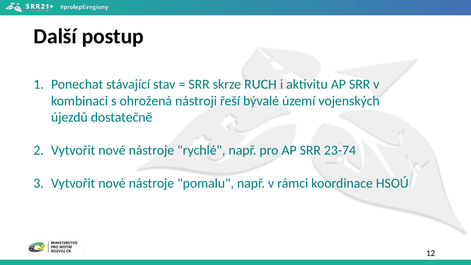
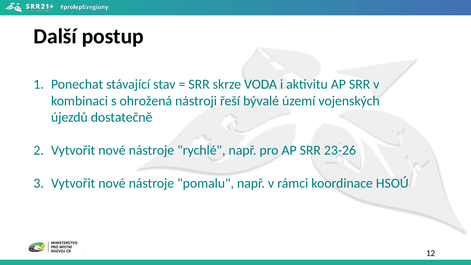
RUCH: RUCH -> VODA (261, 84)
23-74: 23-74 -> 23-26 (340, 150)
